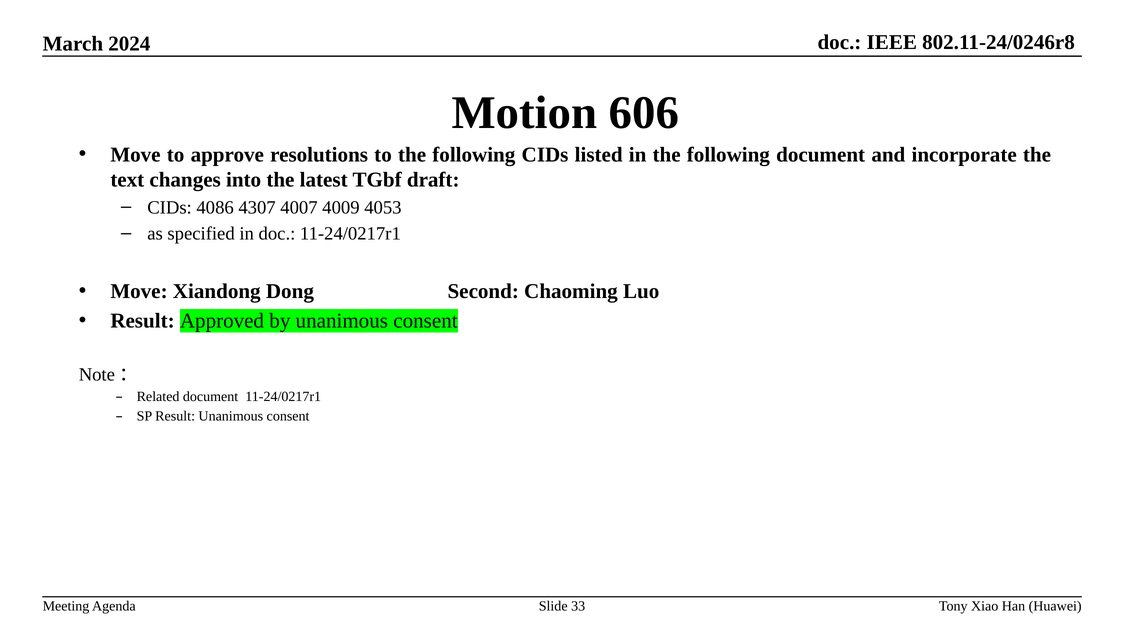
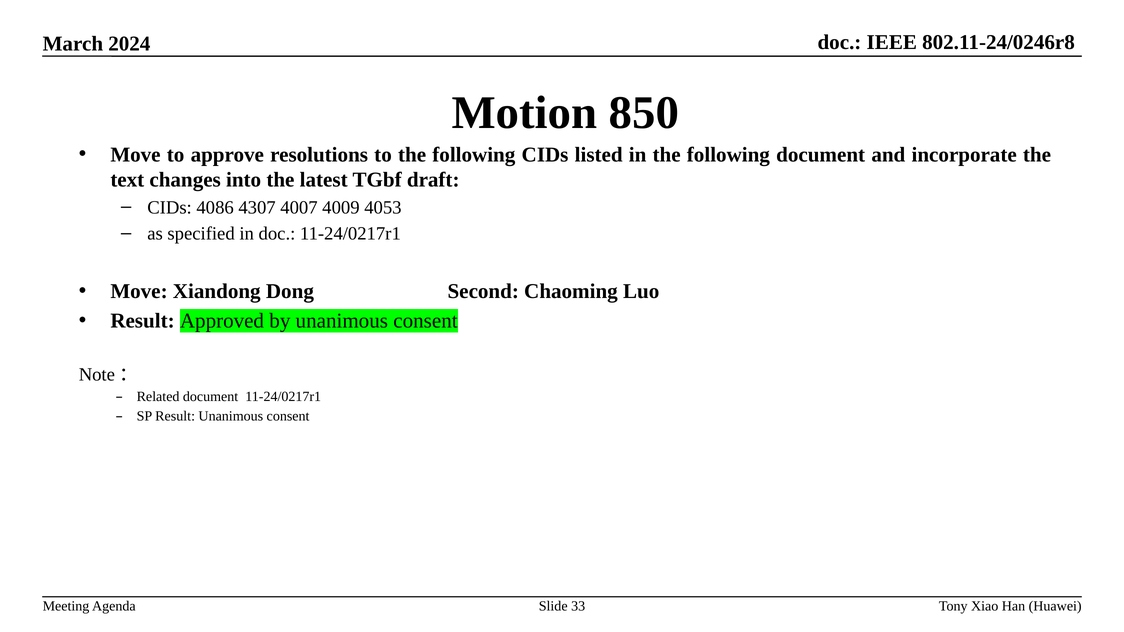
606: 606 -> 850 (644, 113)
